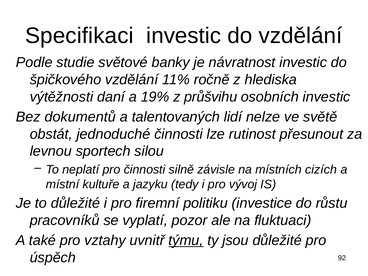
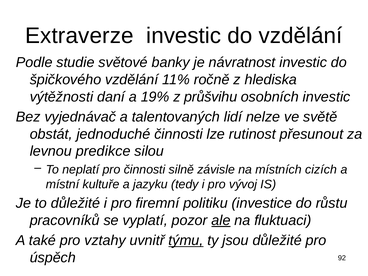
Specifikaci: Specifikaci -> Extraverze (79, 36)
dokumentů: dokumentů -> vyjednávač (80, 117)
sportech: sportech -> predikce (103, 151)
ale underline: none -> present (221, 220)
